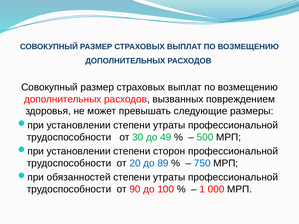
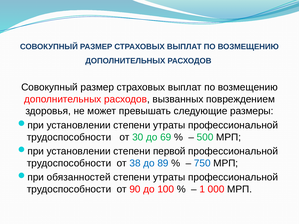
49: 49 -> 69 (166, 137)
сторон: сторон -> первой (169, 151)
20: 20 -> 38 (135, 163)
